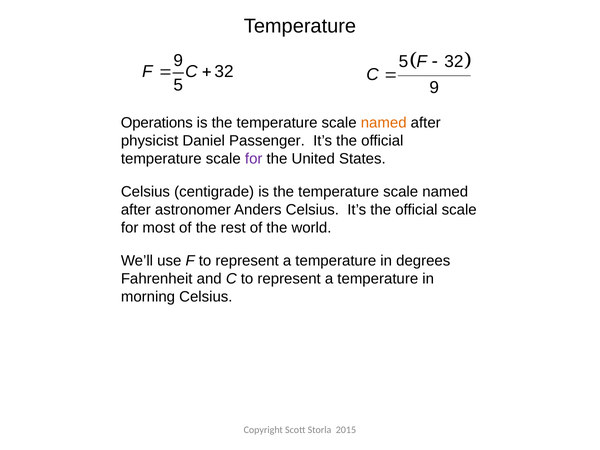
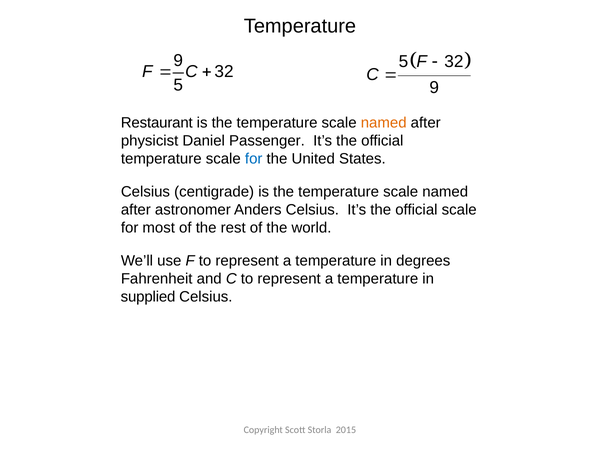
Operations: Operations -> Restaurant (157, 123)
for colour: purple -> blue (254, 159)
morning: morning -> supplied (148, 297)
